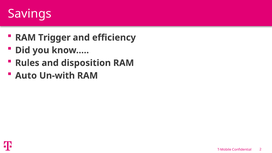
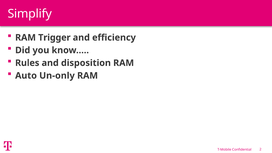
Savings: Savings -> Simplify (30, 14)
Un-with: Un-with -> Un-only (57, 76)
